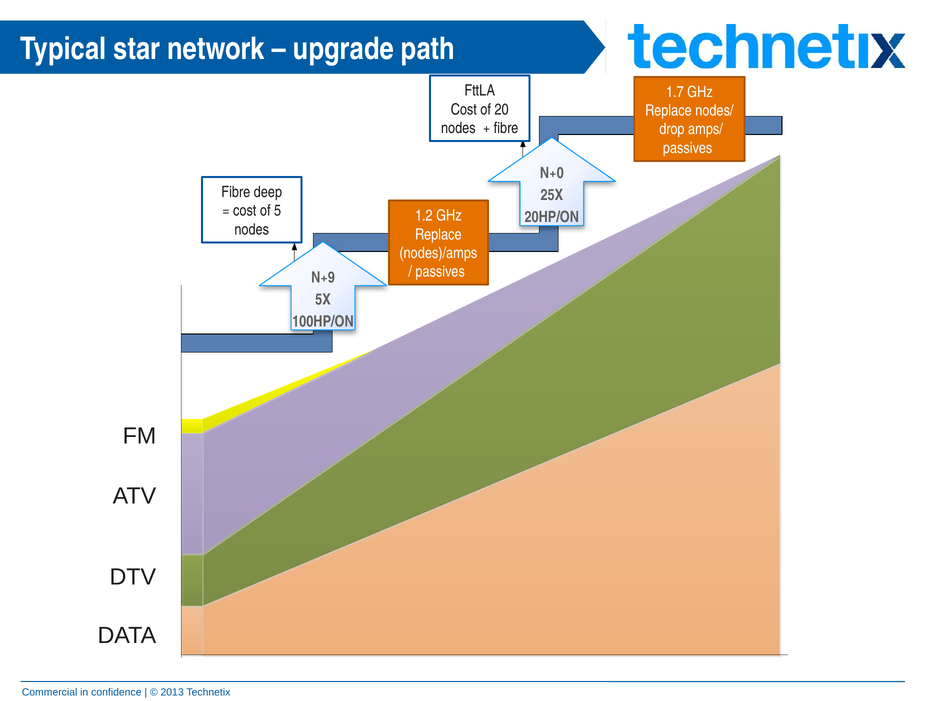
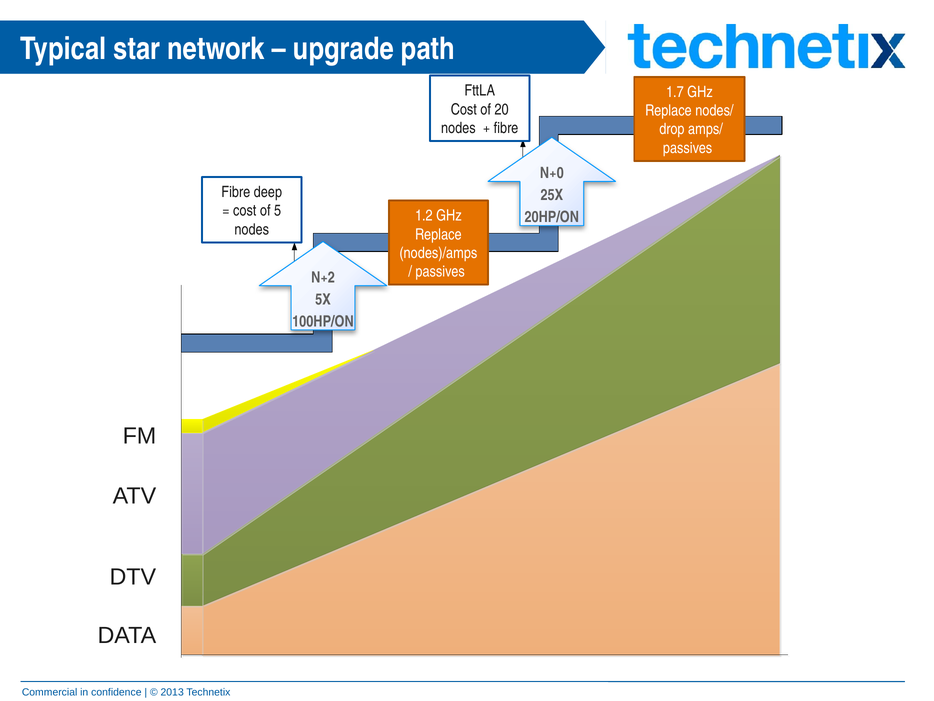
N+9: N+9 -> N+2 (323, 277)
